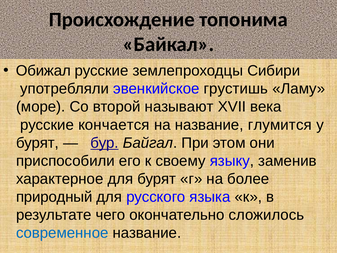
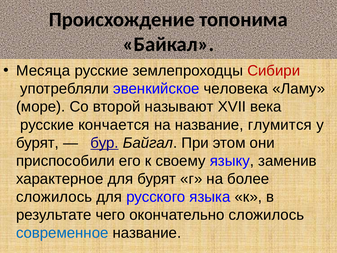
Обижал: Обижал -> Месяца (43, 71)
Сибири colour: black -> red (274, 71)
грустишь: грустишь -> человека (236, 89)
природный: природный -> сложилось (54, 197)
